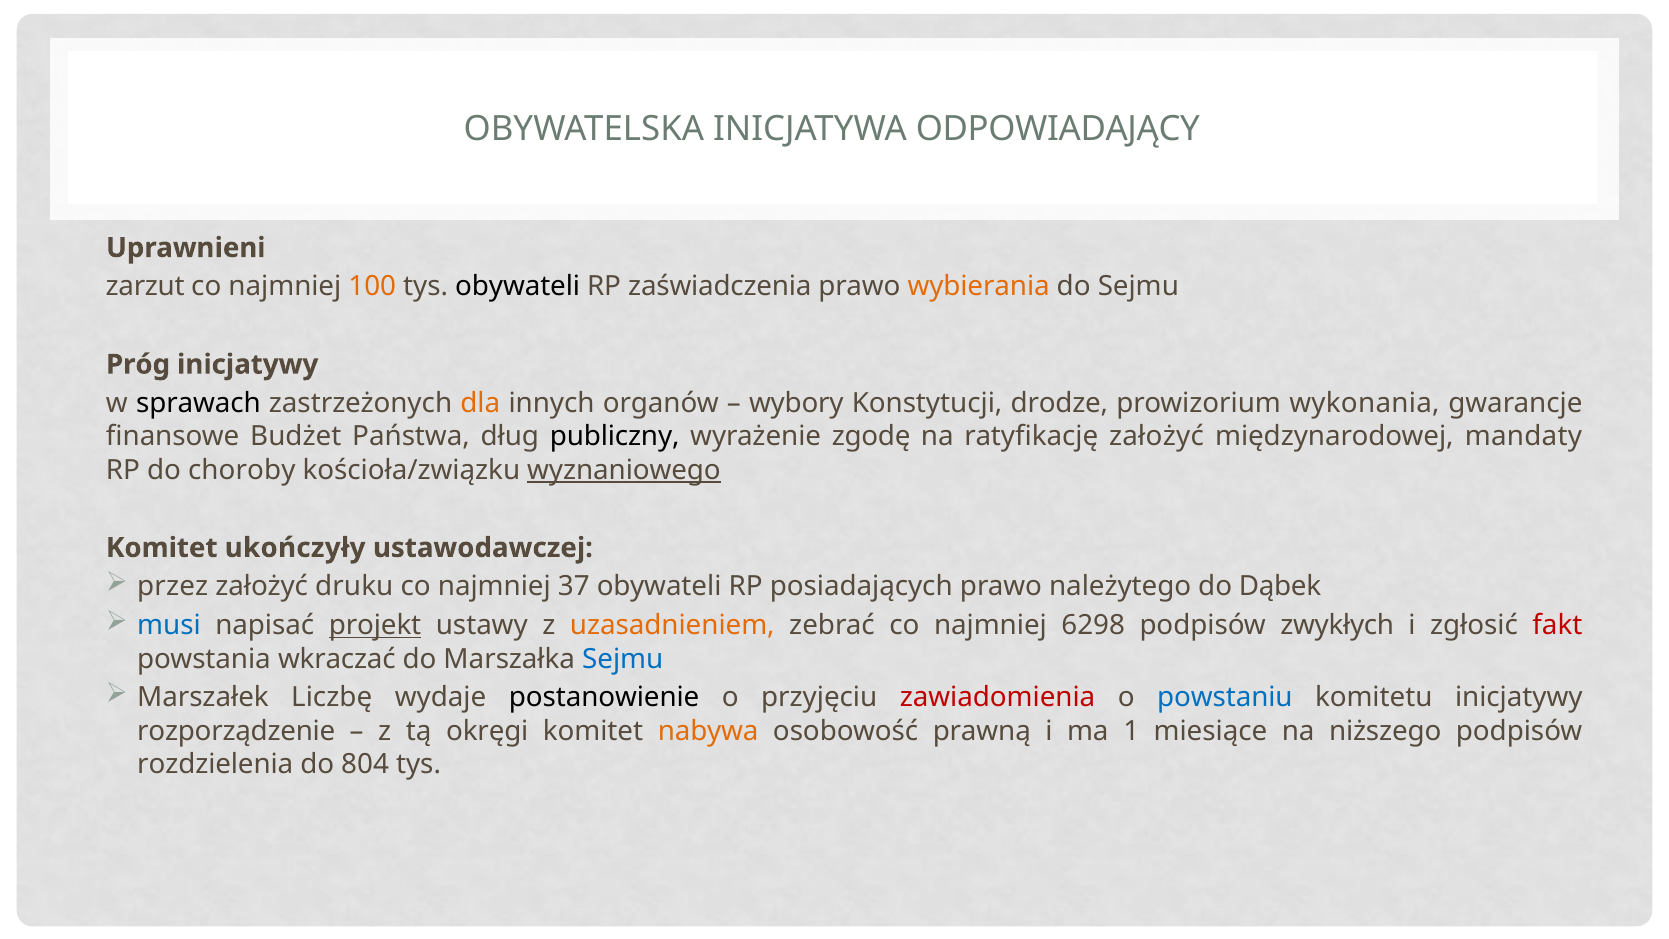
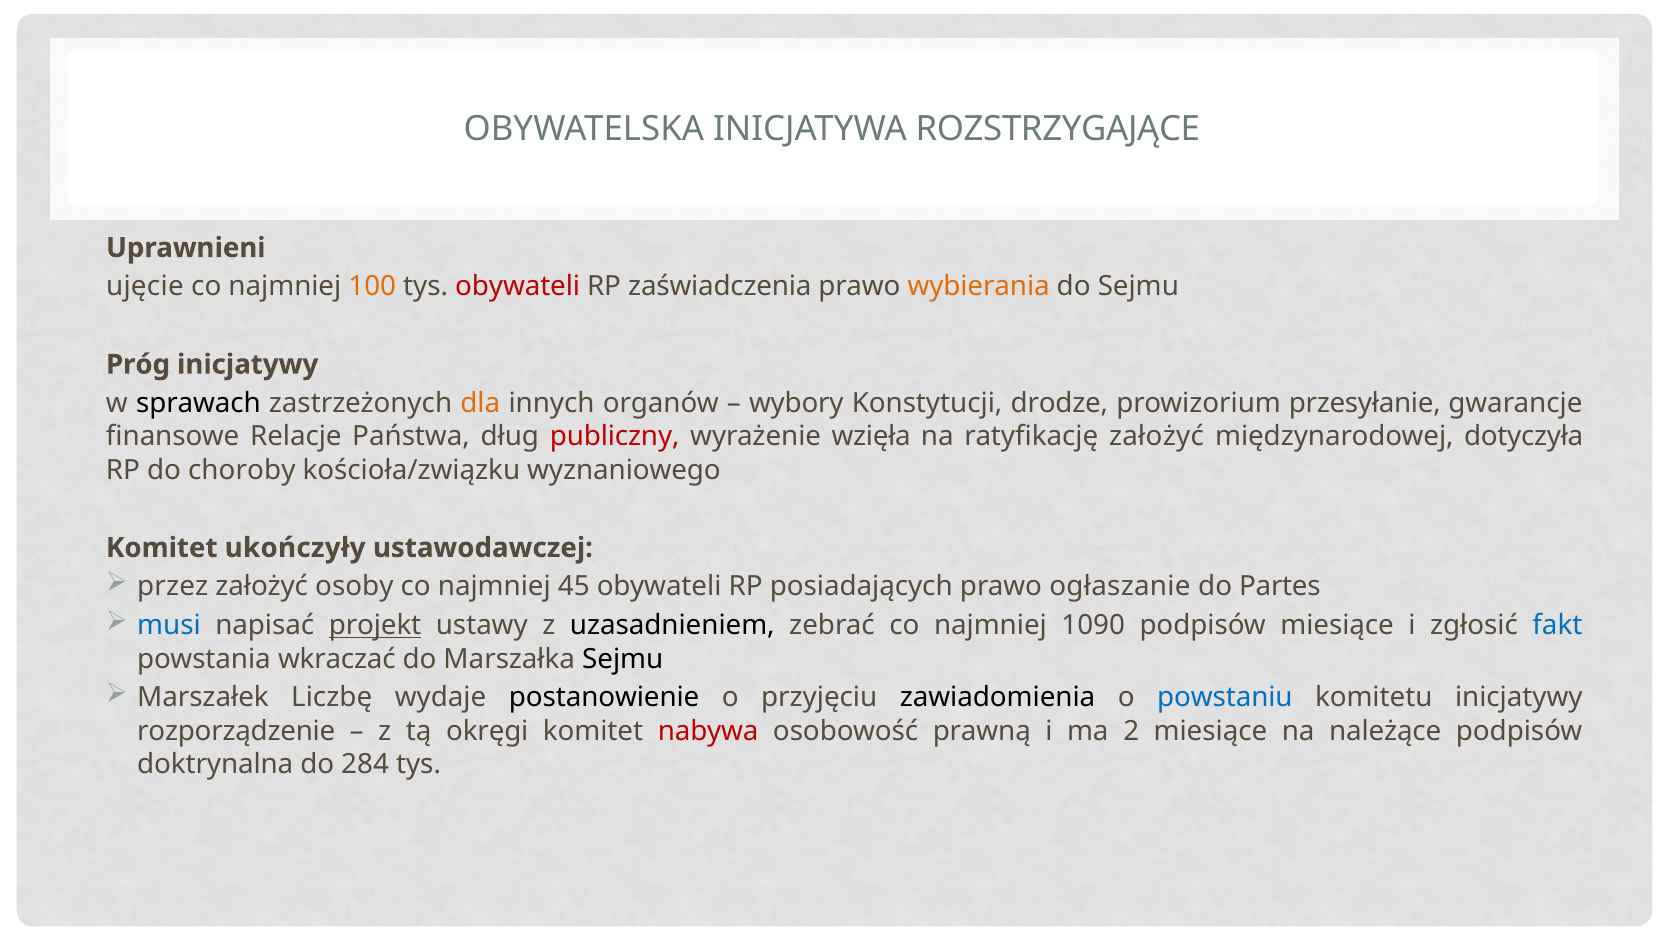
ODPOWIADAJĄCY: ODPOWIADAJĄCY -> ROZSTRZYGAJĄCE (1058, 129)
zarzut: zarzut -> ujęcie (145, 287)
obywateli colour: black -> red (518, 287)
wykonania: wykonania -> przesyłanie (1365, 403)
Budżet: Budżet -> Relacje (296, 437)
publiczny colour: black -> red (615, 437)
zgodę: zgodę -> wzięła (871, 437)
mandaty: mandaty -> dotyczyła (1524, 437)
wyznaniowego underline: present -> none (624, 470)
druku: druku -> osoby (354, 587)
37: 37 -> 45 (574, 587)
należytego: należytego -> ogłaszanie (1120, 587)
Dąbek: Dąbek -> Partes (1280, 587)
uzasadnieniem colour: orange -> black (672, 625)
6298: 6298 -> 1090 (1093, 625)
podpisów zwykłych: zwykłych -> miesiące (1337, 625)
fakt colour: red -> blue (1557, 625)
Sejmu colour: blue -> black (623, 659)
zawiadomienia colour: red -> black (998, 698)
nabywa colour: orange -> red (708, 731)
1: 1 -> 2 (1131, 731)
niższego: niższego -> należące (1385, 731)
rozdzielenia: rozdzielenia -> doktrynalna (215, 764)
804: 804 -> 284 (365, 764)
